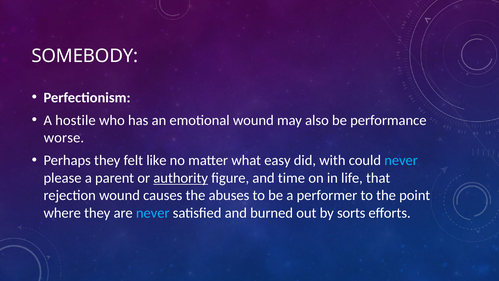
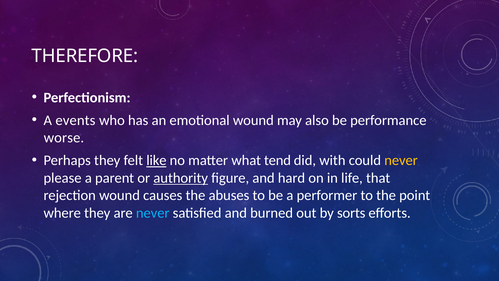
SOMEBODY: SOMEBODY -> THEREFORE (85, 56)
hostile: hostile -> events (75, 120)
like underline: none -> present (156, 160)
easy: easy -> tend (277, 160)
never colour: light blue -> yellow (401, 160)
time: time -> hard (291, 178)
